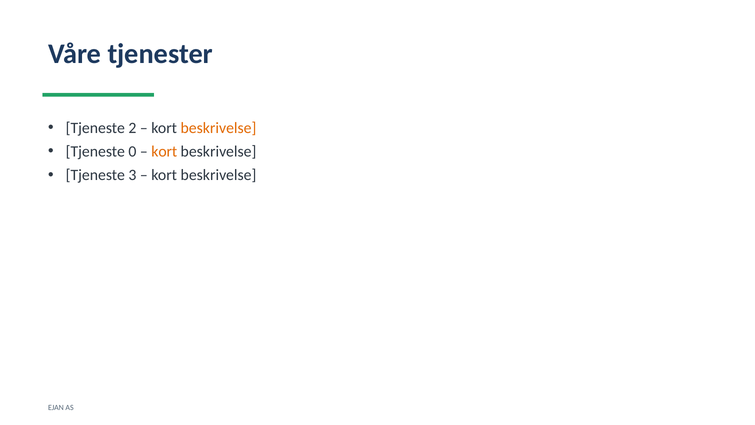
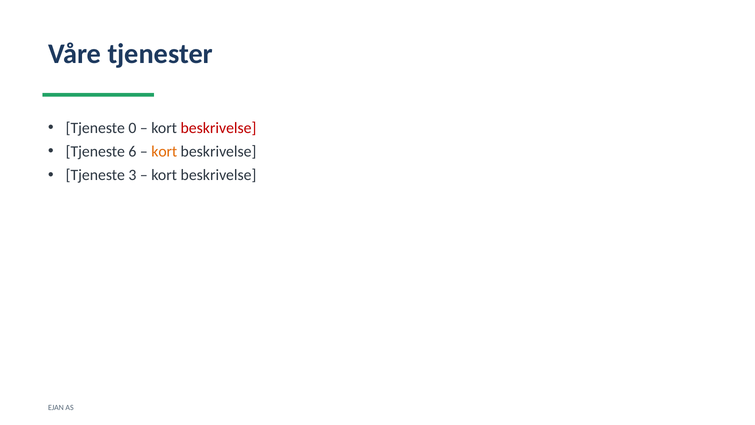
2: 2 -> 0 (132, 128)
beskrivelse colour: orange -> red (218, 128)
0: 0 -> 6 (132, 151)
